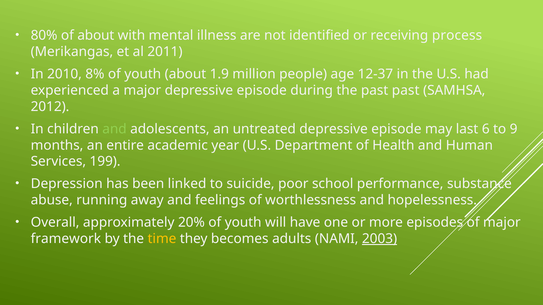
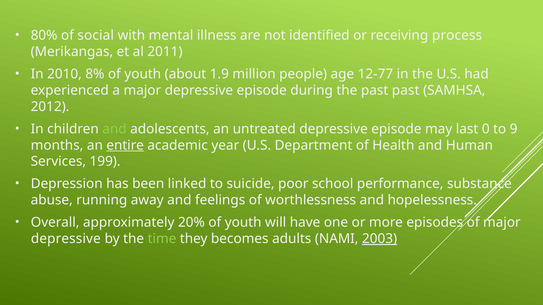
of about: about -> social (96, 35)
12-37: 12-37 -> 12-77 (375, 74)
6: 6 -> 0 (486, 129)
entire underline: none -> present (125, 145)
framework: framework -> depressive (66, 239)
time colour: yellow -> light green (162, 239)
